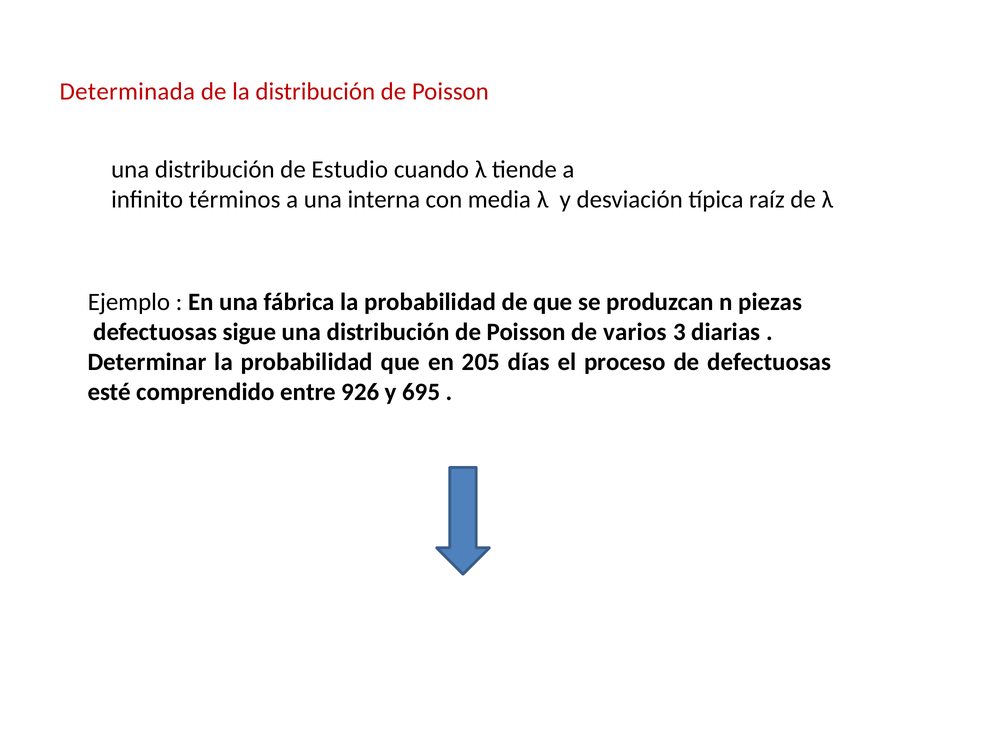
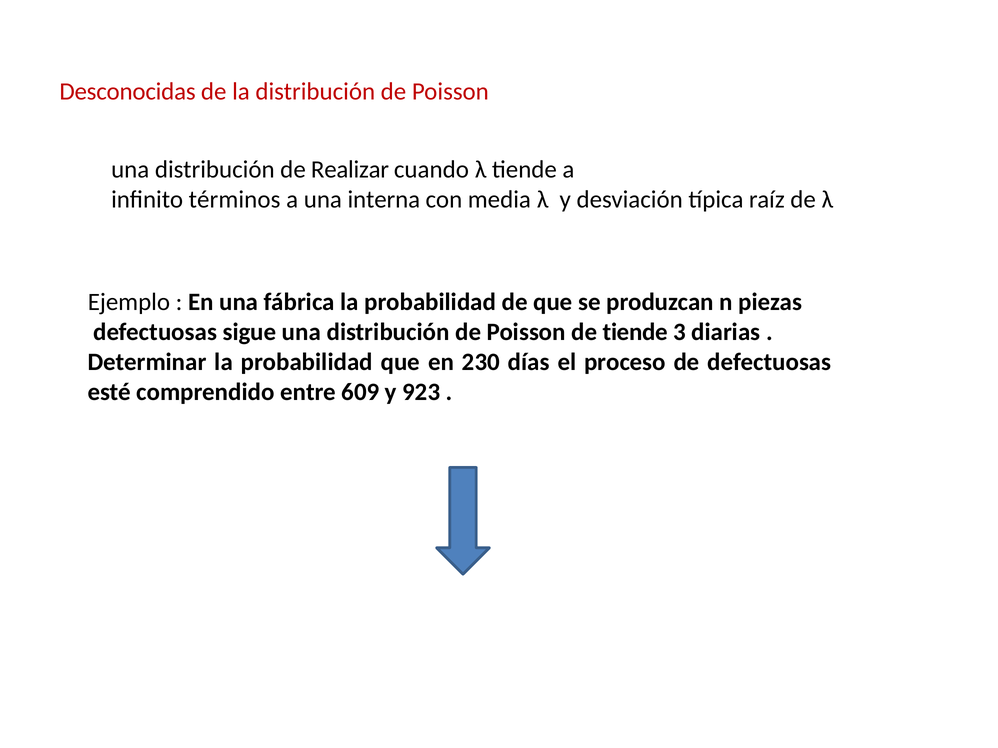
Determinada: Determinada -> Desconocidas (128, 92)
Estudio: Estudio -> Realizar (350, 170)
de varios: varios -> tiende (635, 332)
205: 205 -> 230 (481, 362)
926: 926 -> 609 (360, 392)
695: 695 -> 923 (421, 392)
